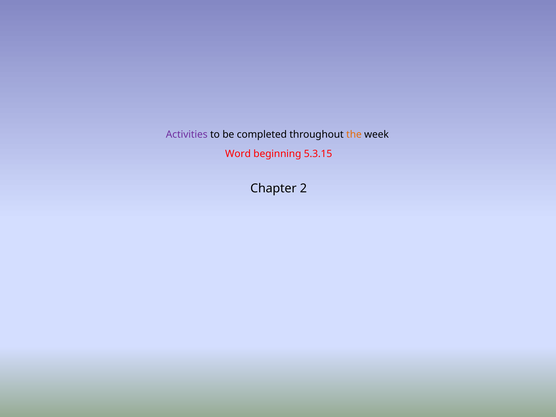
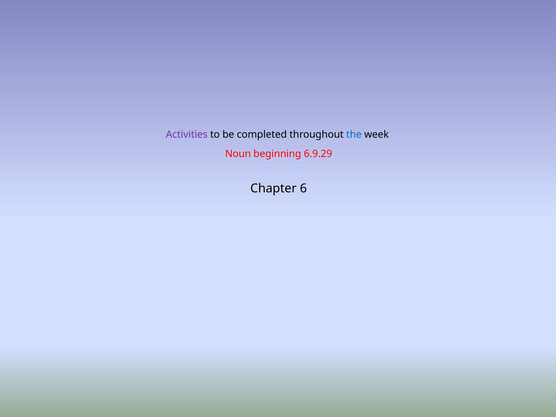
the colour: orange -> blue (354, 134)
Word: Word -> Noun (238, 154)
5.3.15: 5.3.15 -> 6.9.29 (318, 154)
2: 2 -> 6 (303, 189)
